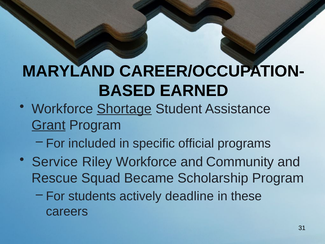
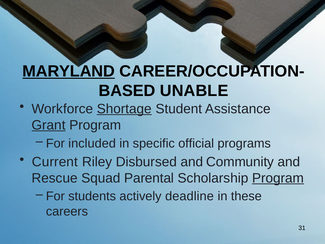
MARYLAND underline: none -> present (69, 71)
EARNED: EARNED -> UNABLE (194, 91)
Service: Service -> Current (55, 162)
Riley Workforce: Workforce -> Disbursed (146, 162)
Became: Became -> Parental (149, 178)
Program underline: none -> present (278, 178)
